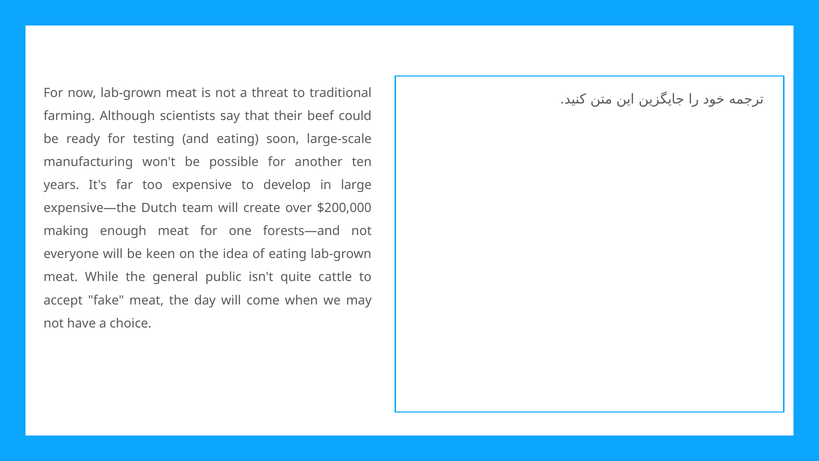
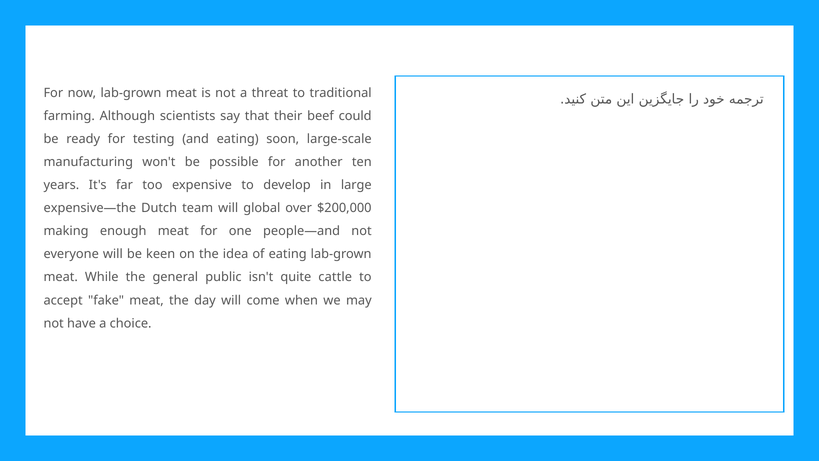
create: create -> global (262, 208)
forests—and: forests—and -> people—and (302, 231)
